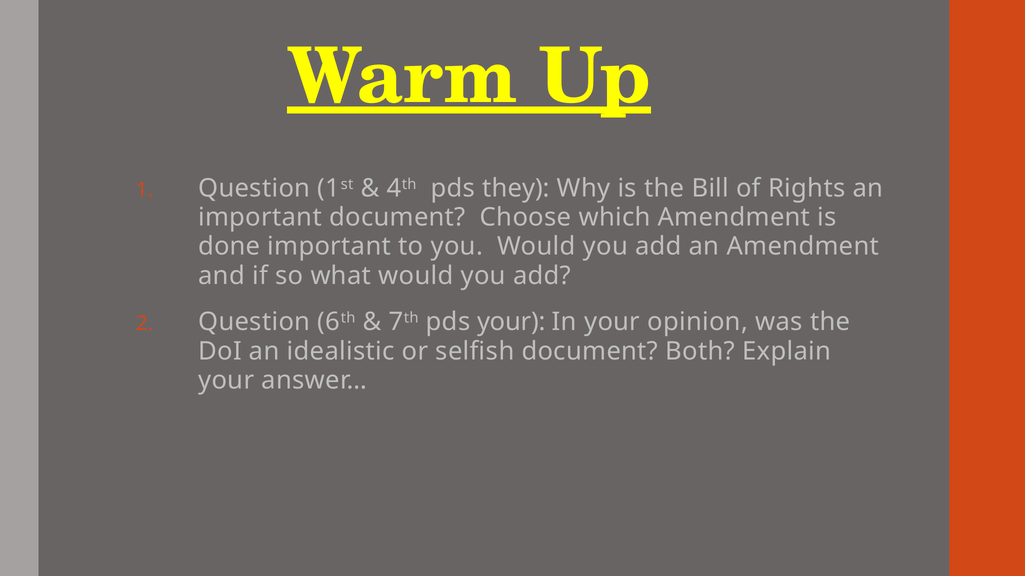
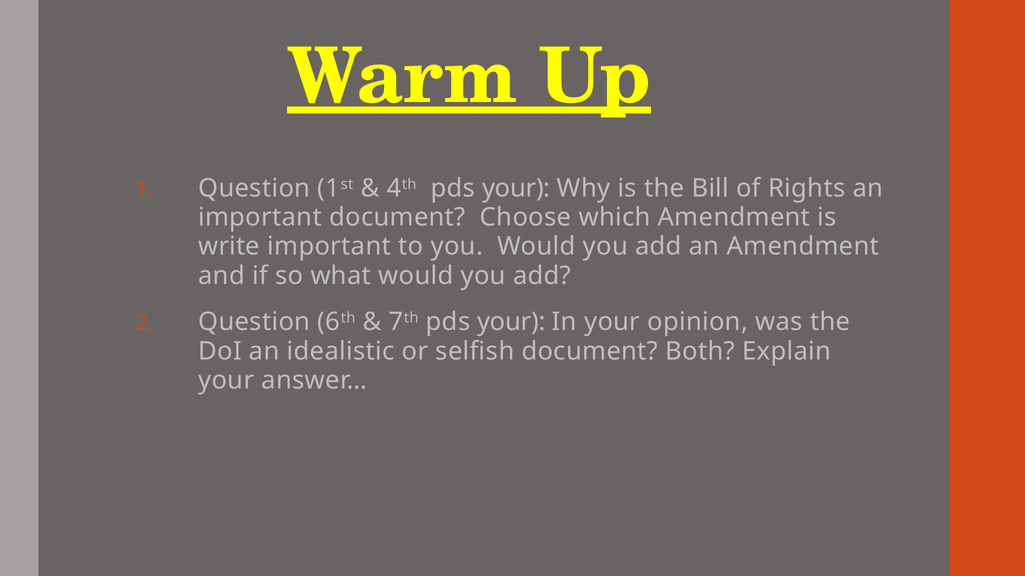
4th pds they: they -> your (516, 188)
done: done -> write (229, 247)
